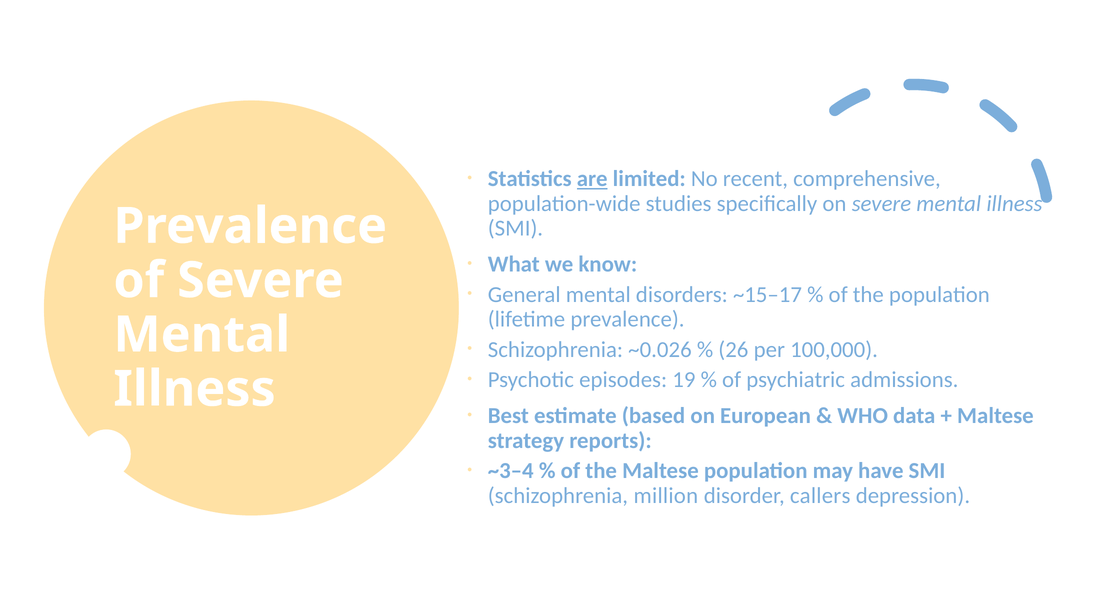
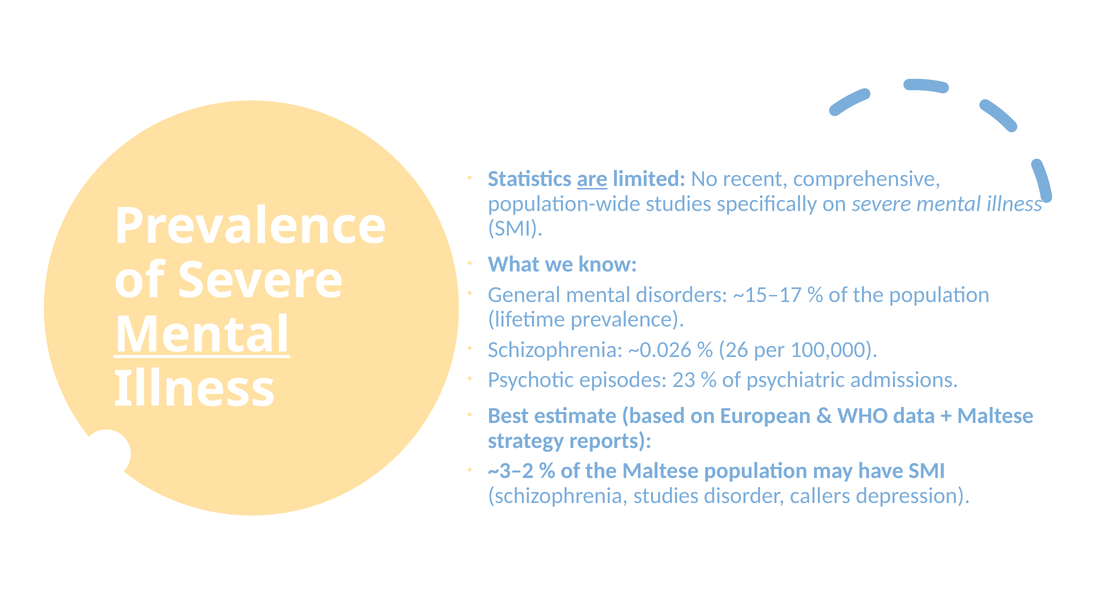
Mental underline: none -> present (202, 335)
19: 19 -> 23 (684, 380)
~3–4: ~3–4 -> ~3–2 (511, 471)
schizophrenia million: million -> studies (666, 495)
